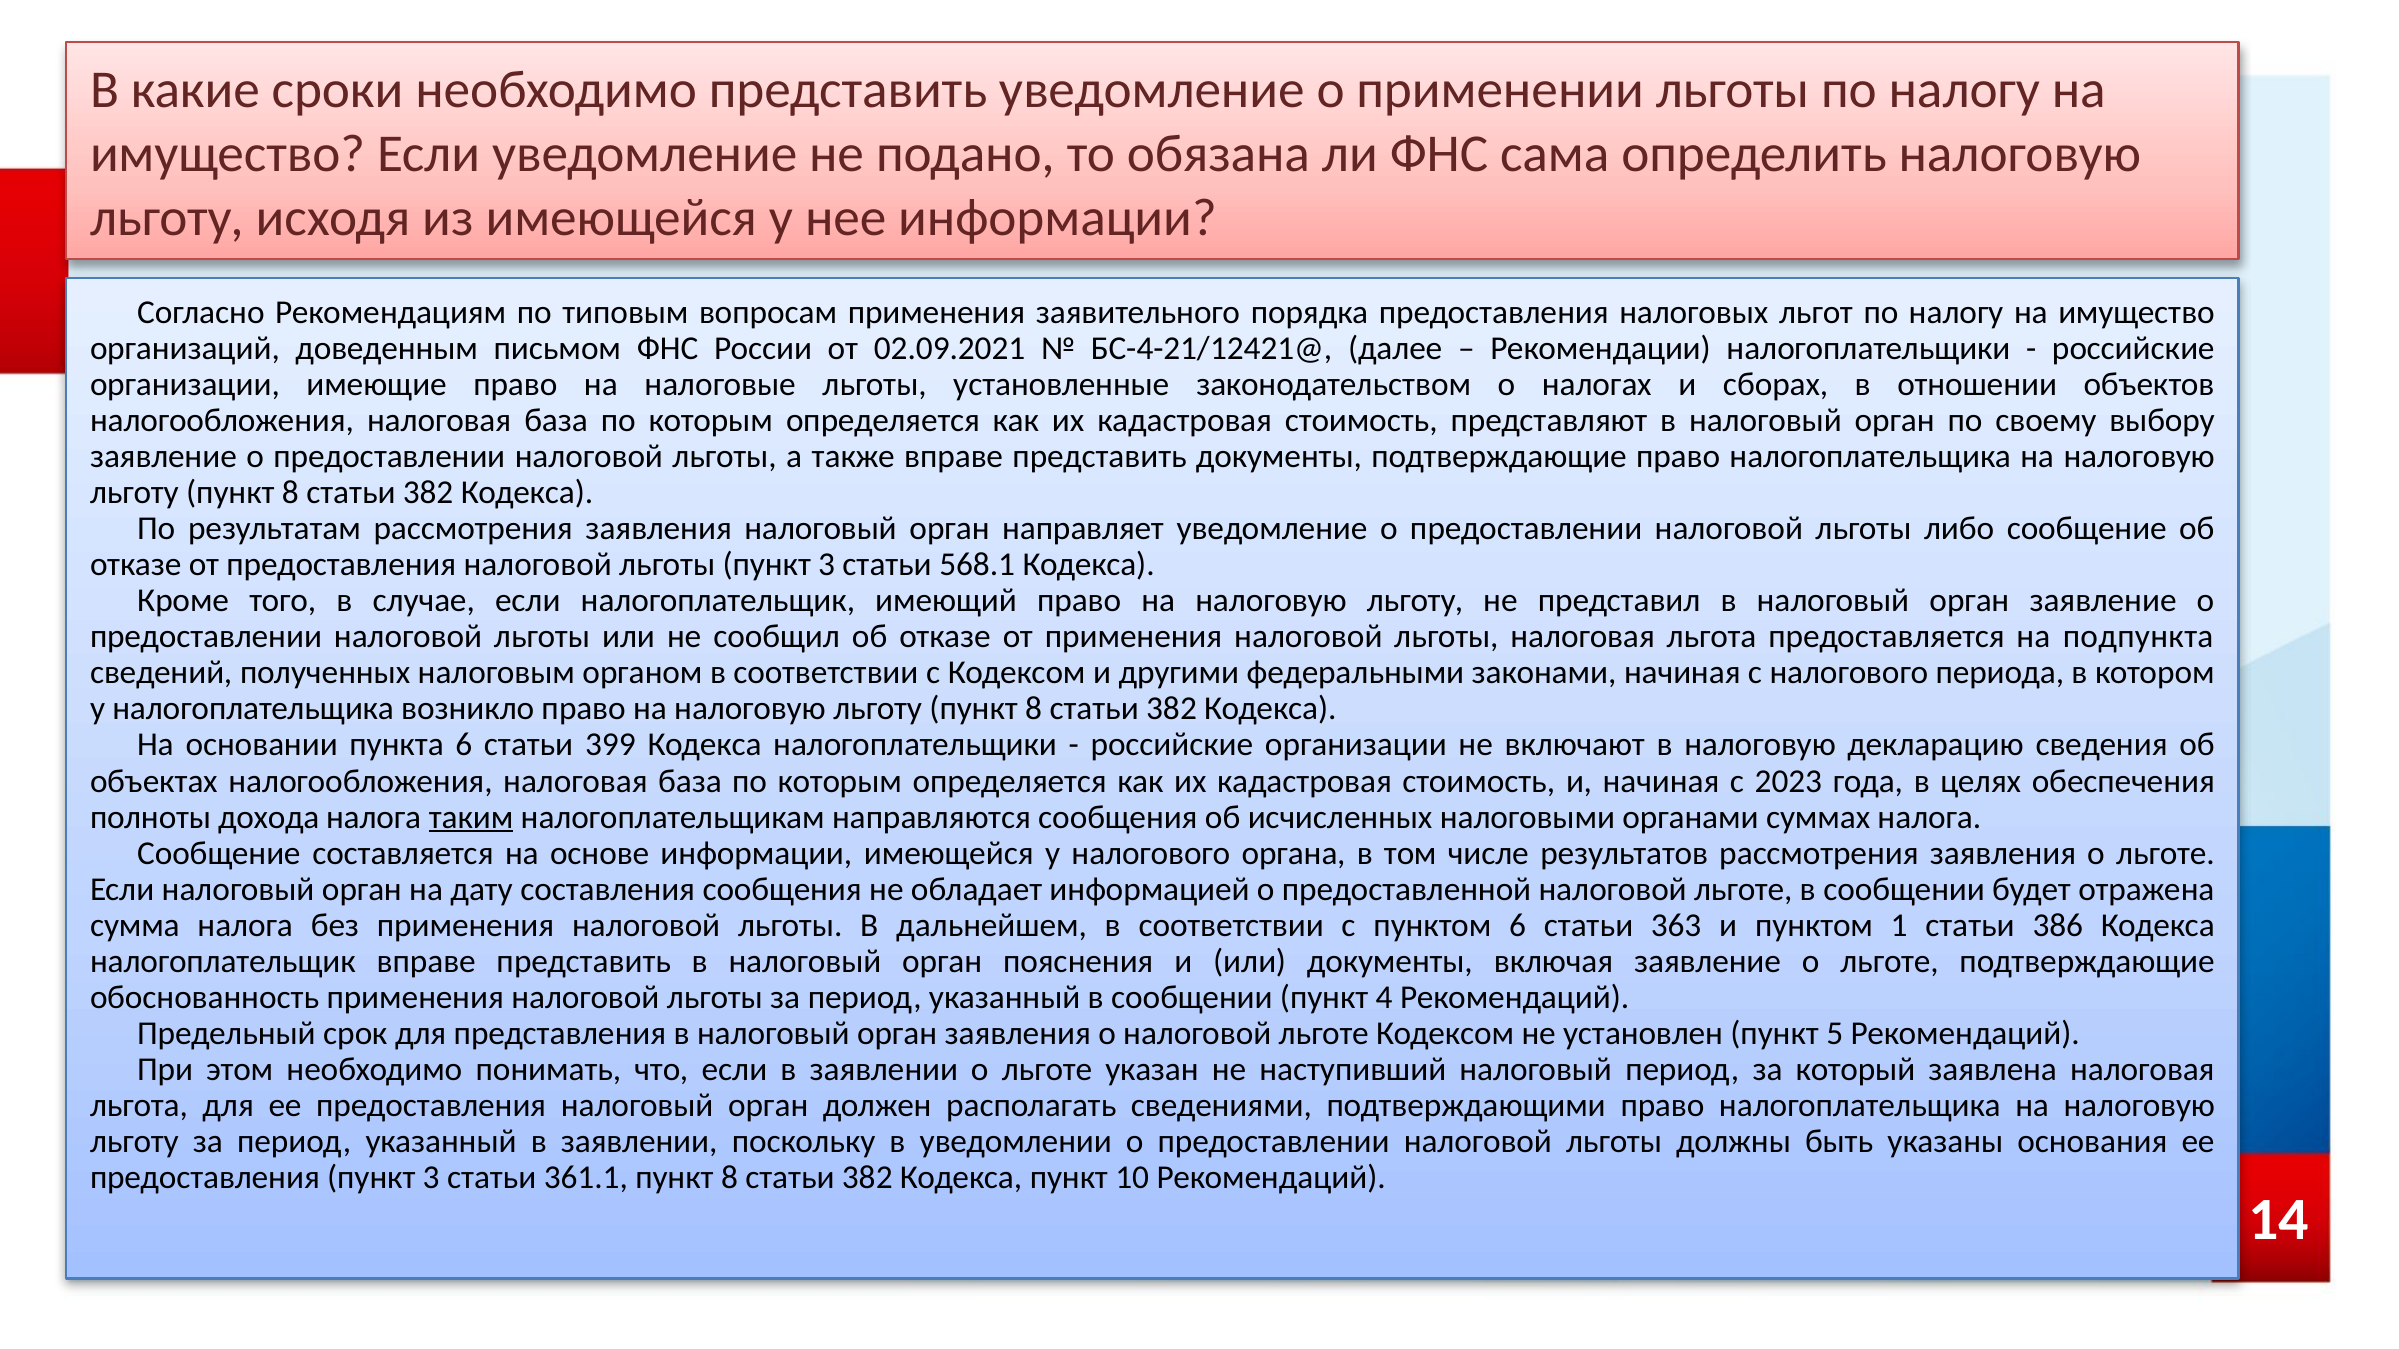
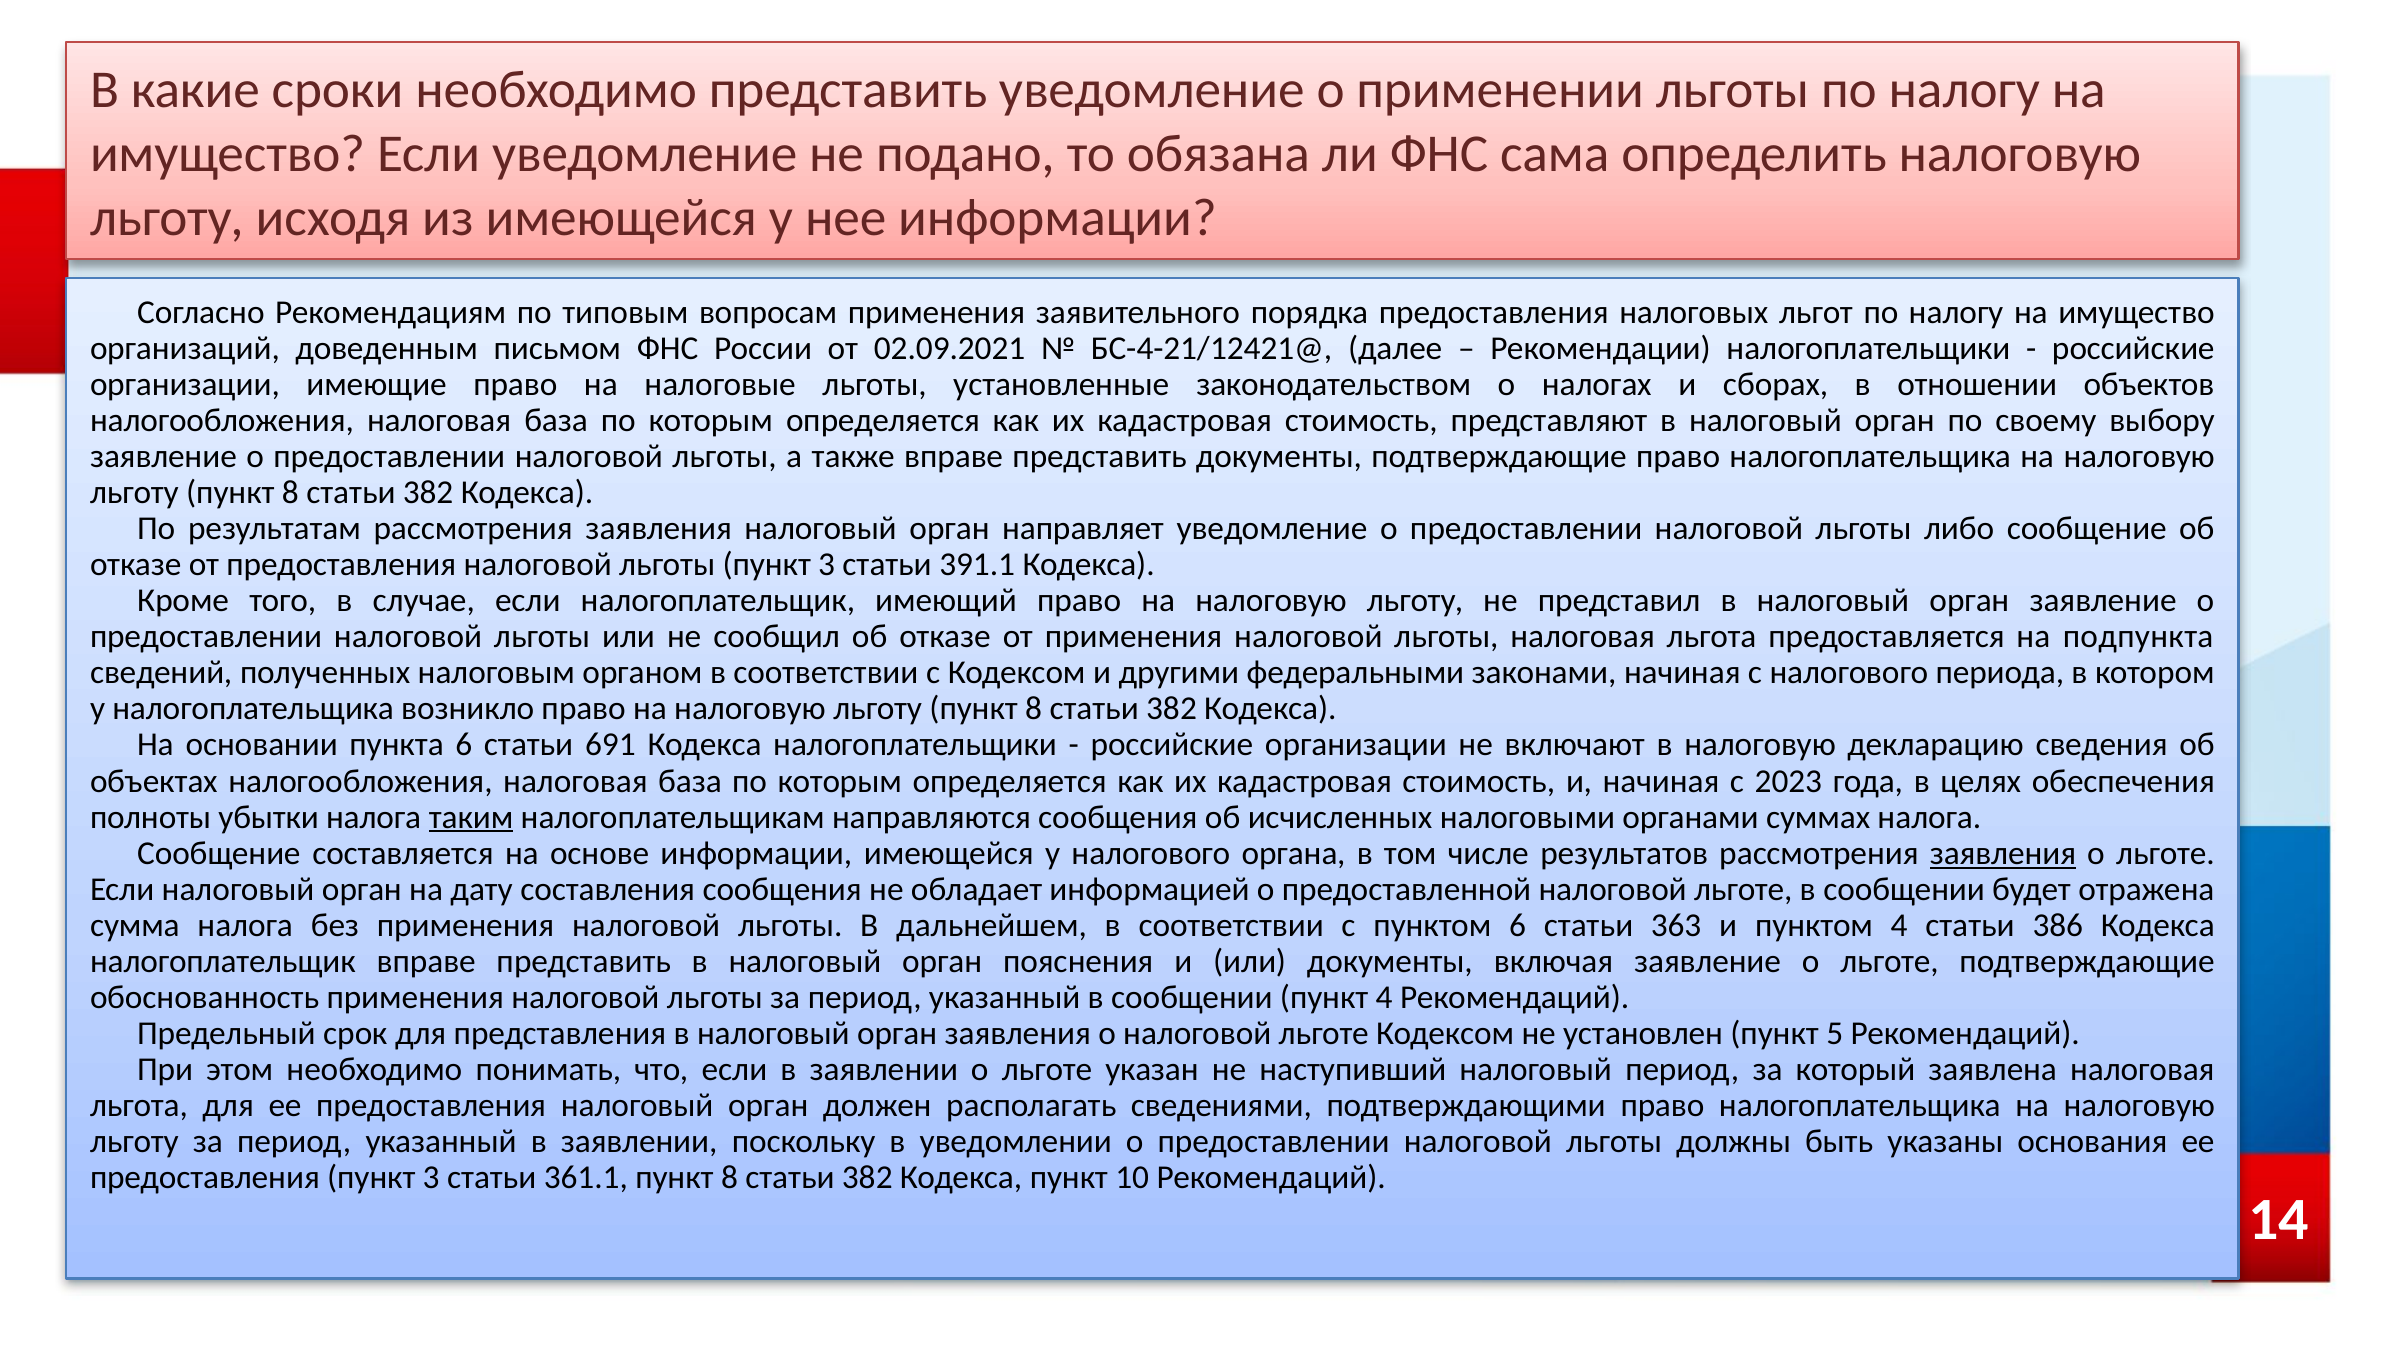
568.1: 568.1 -> 391.1 (977, 565)
399: 399 -> 691 (610, 745)
дохода: дохода -> убытки (269, 817)
заявления underline: none -> present (2003, 853)
пунктом 1: 1 -> 4 (1899, 926)
